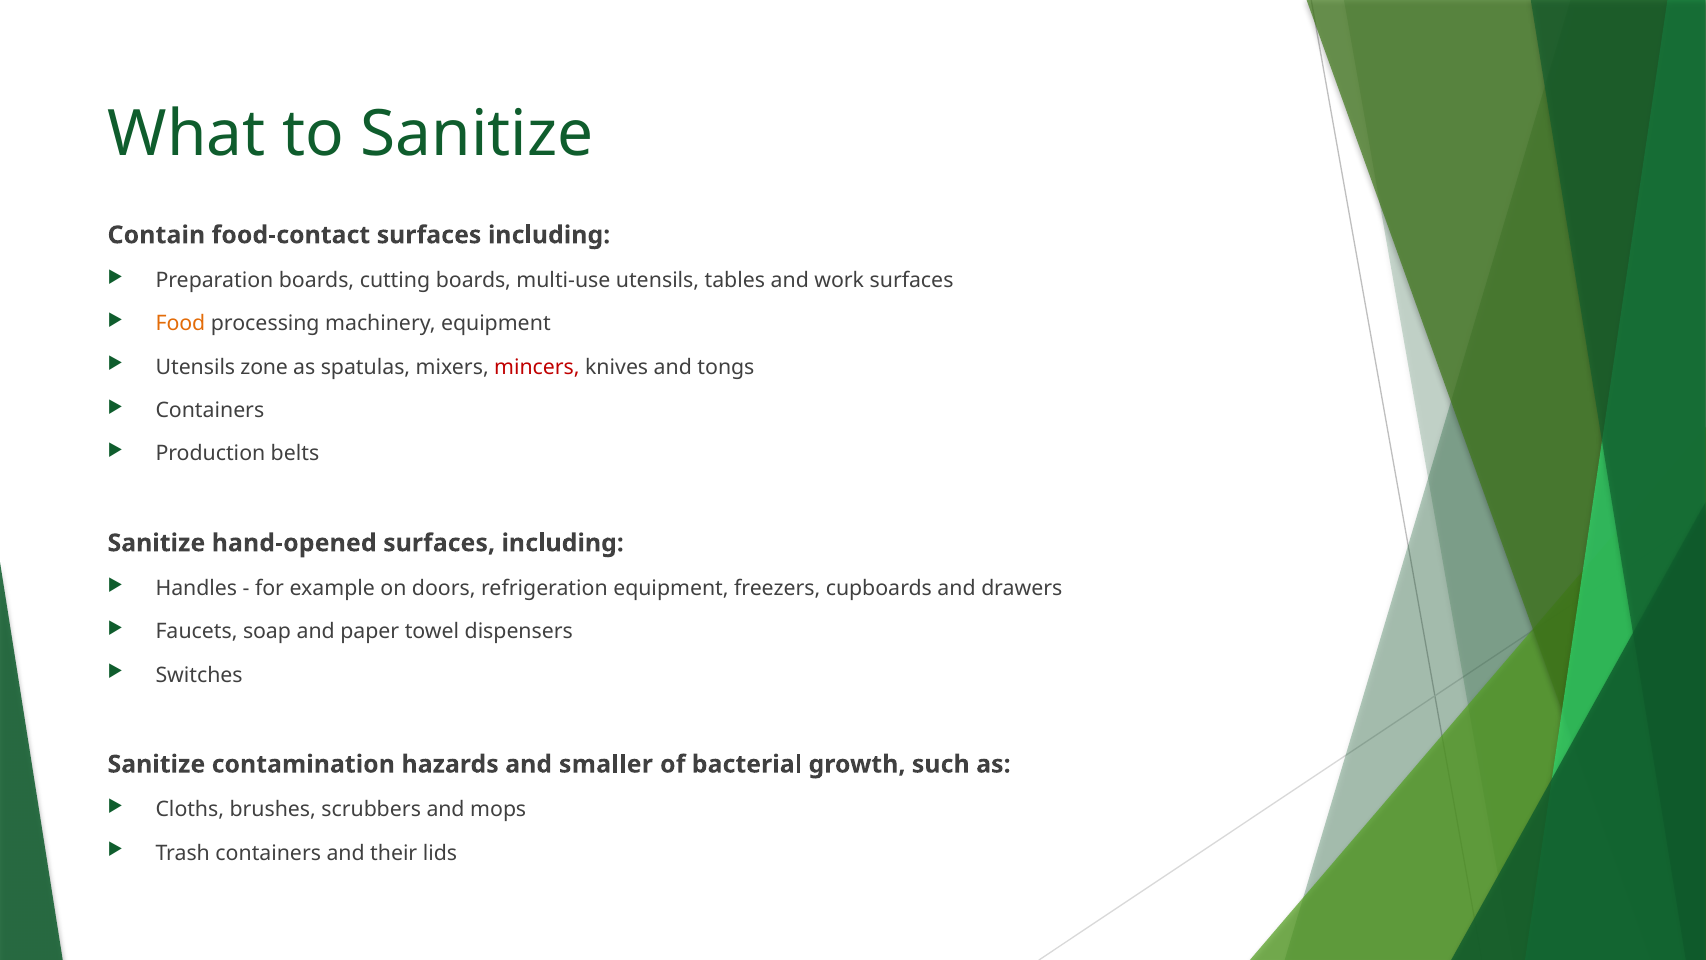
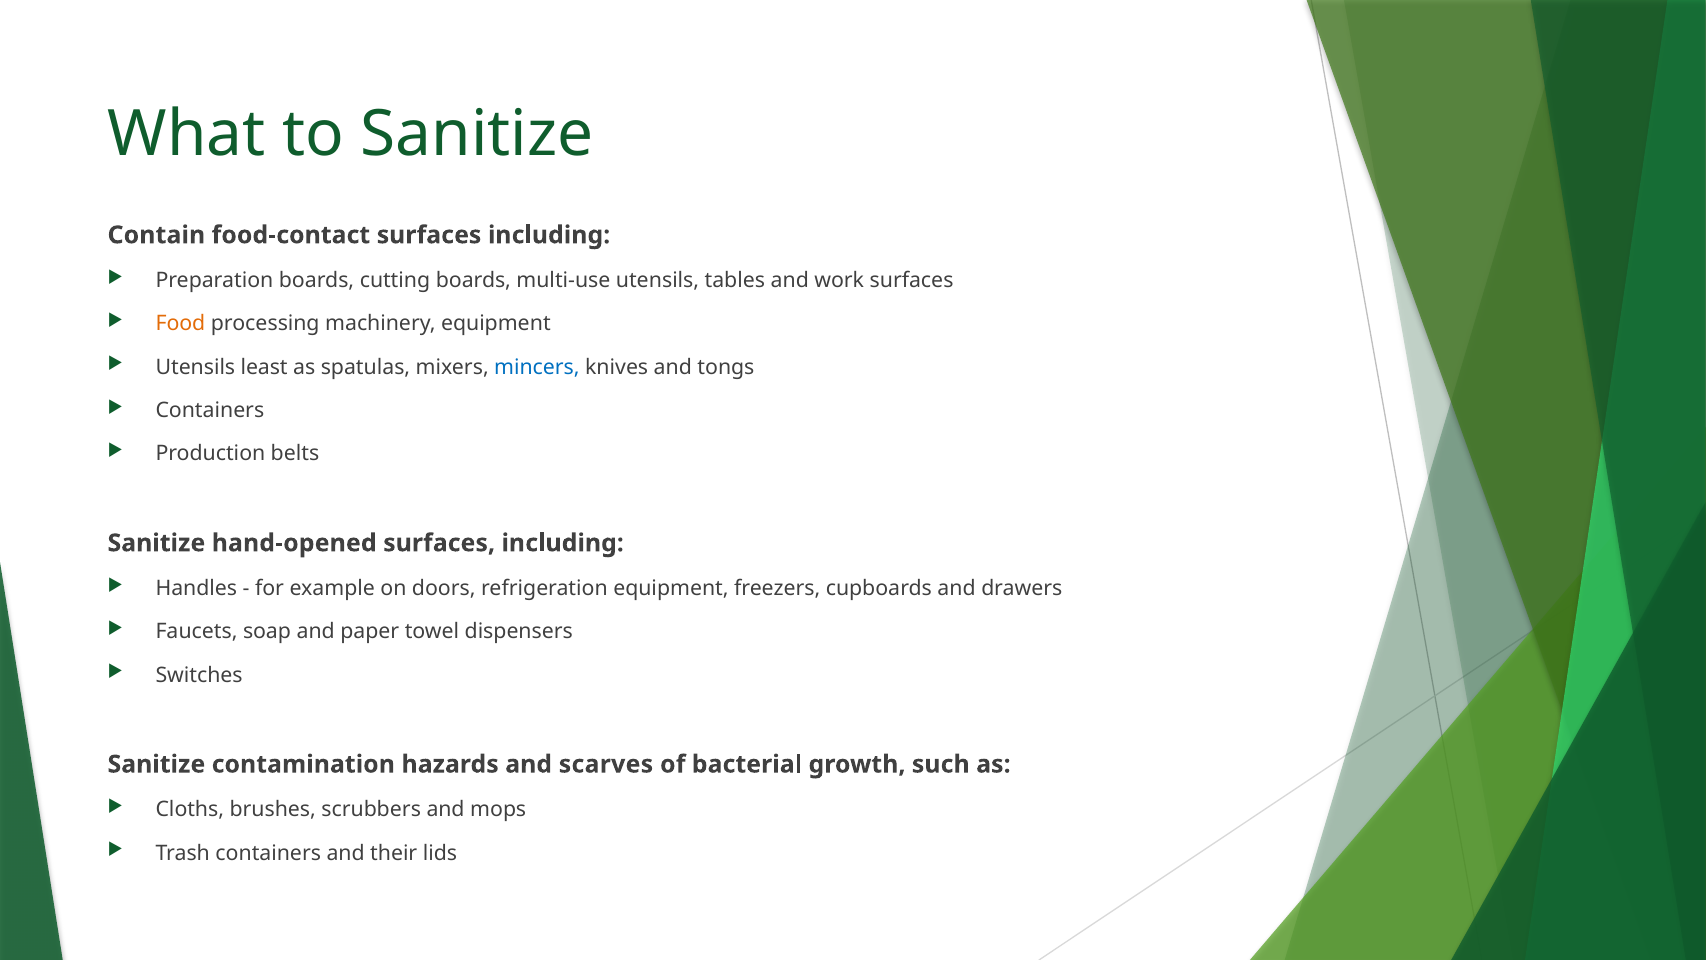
zone: zone -> least (264, 367)
mincers colour: red -> blue (537, 367)
smaller: smaller -> scarves (606, 764)
